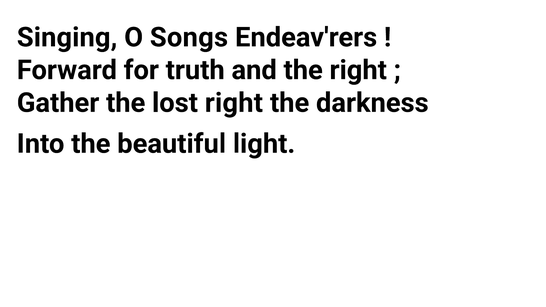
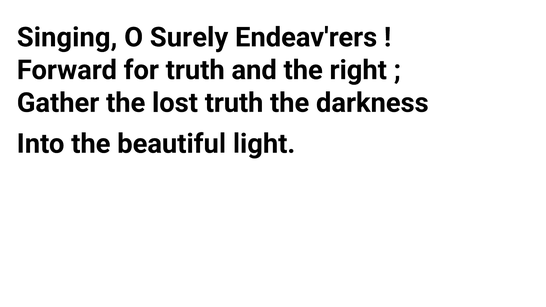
Songs: Songs -> Surely (189, 37)
lost right: right -> truth (234, 103)
